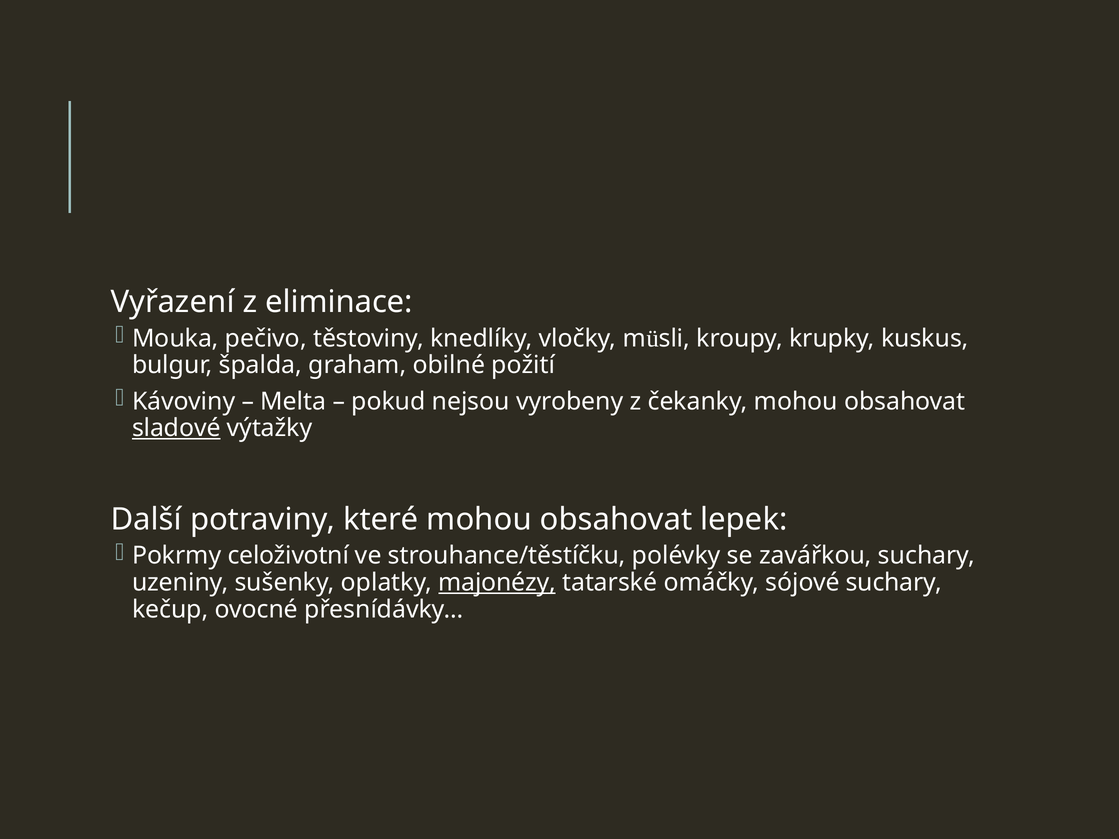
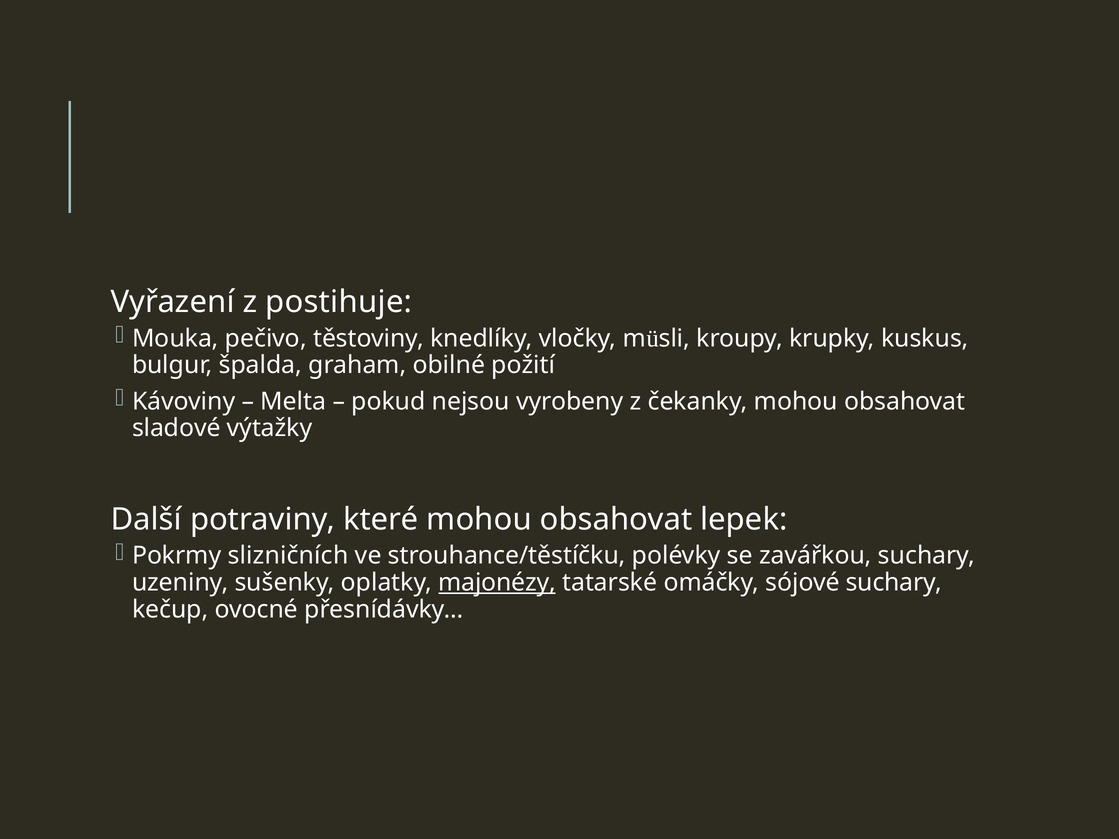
eliminace: eliminace -> postihuje (339, 302)
sladové underline: present -> none (176, 428)
celoživotní: celoživotní -> slizničních (288, 556)
